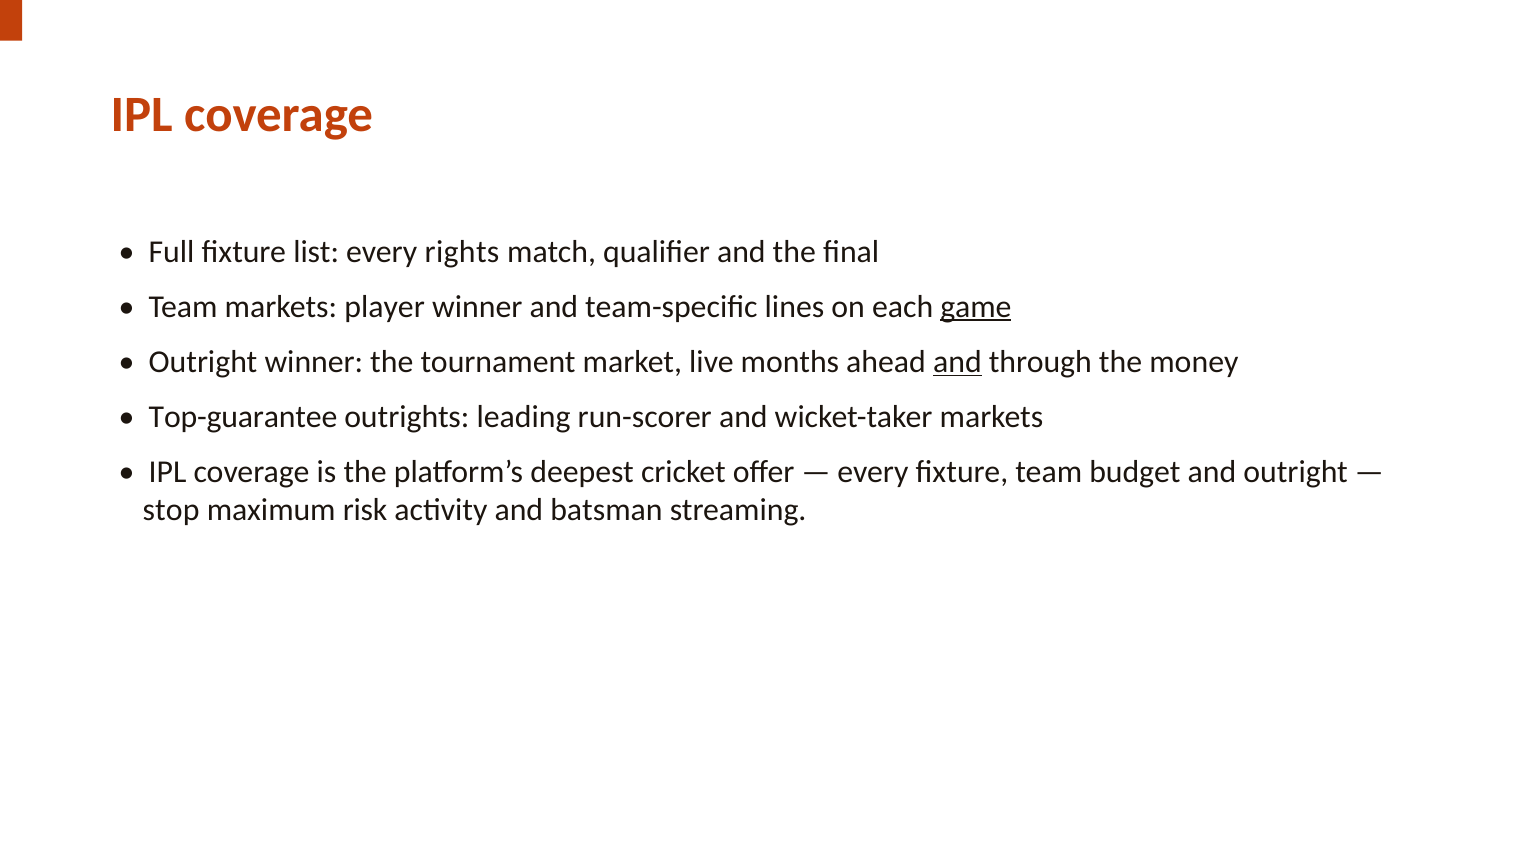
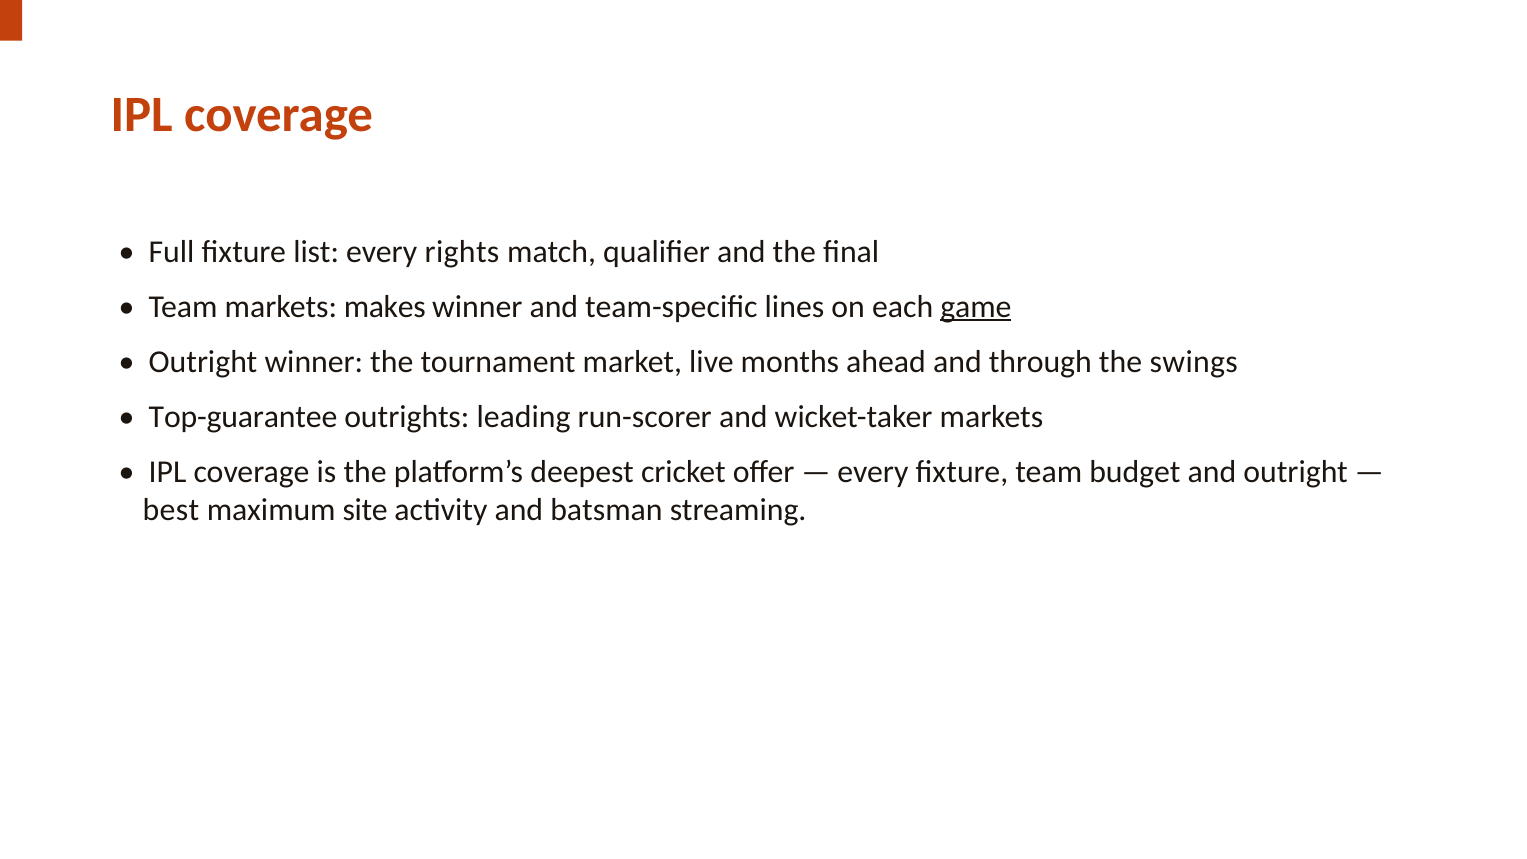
player: player -> makes (385, 307)
and underline: present -> none (957, 362)
money: money -> swings (1194, 362)
stop: stop -> best (171, 510)
risk: risk -> site (365, 510)
